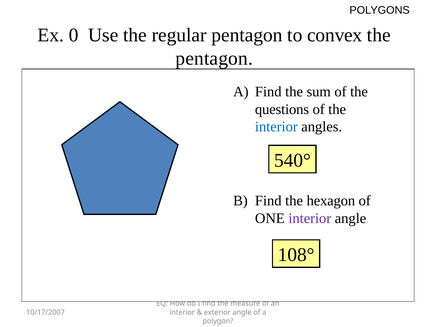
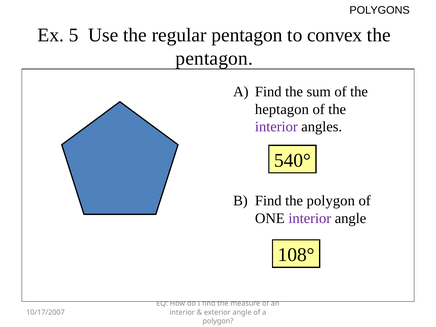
0: 0 -> 5 (74, 35)
questions: questions -> heptagon (282, 109)
interior colour: blue -> purple (276, 127)
the hexagon: hexagon -> polygon (331, 201)
